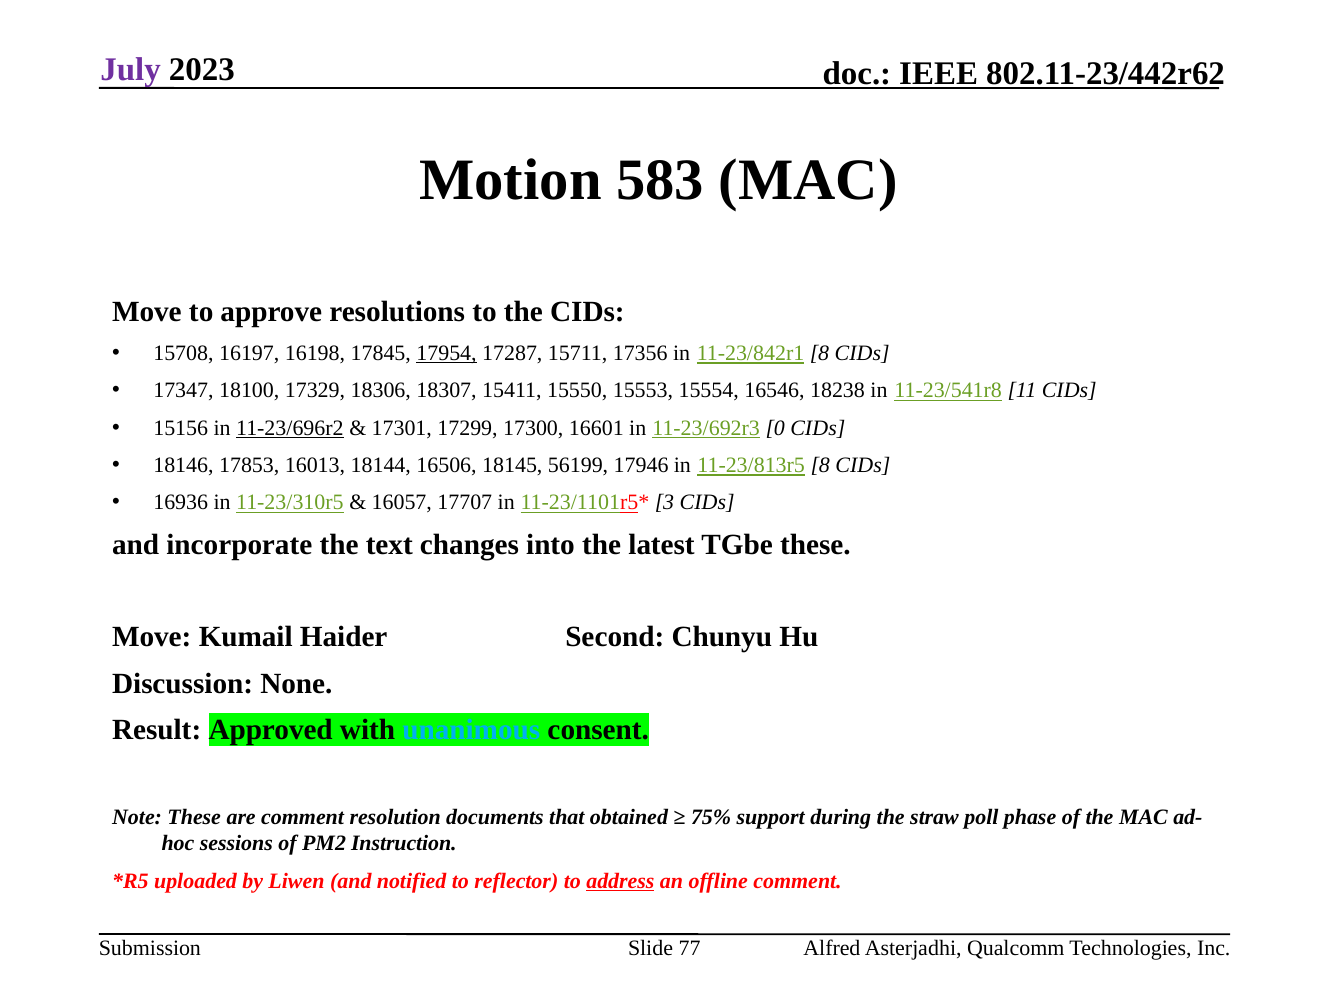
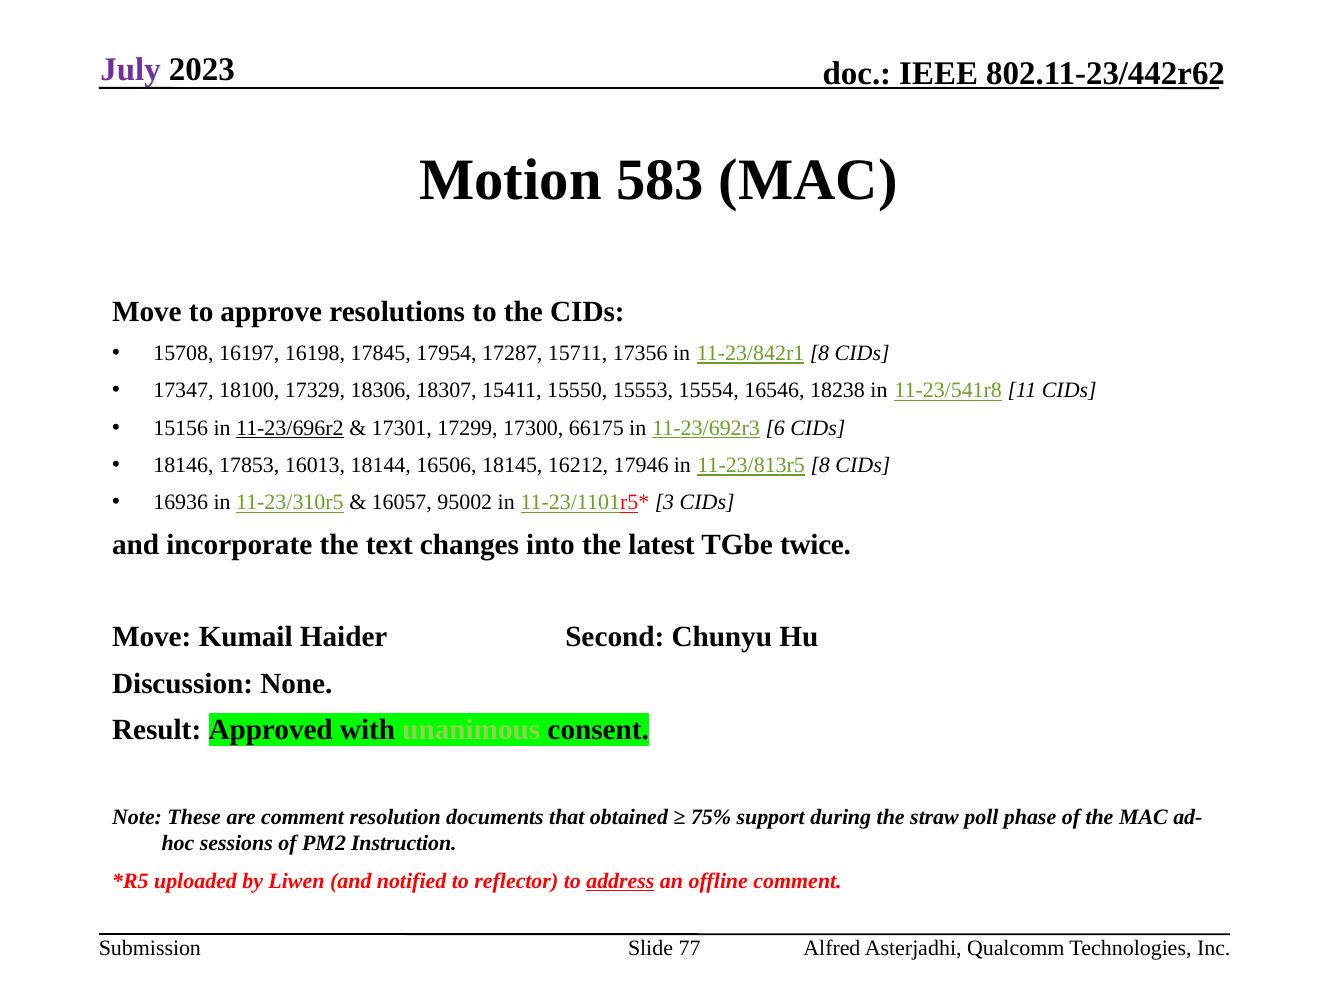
17954 underline: present -> none (447, 353)
16601: 16601 -> 66175 (596, 428)
0: 0 -> 6 (775, 428)
56199: 56199 -> 16212 (578, 465)
17707: 17707 -> 95002 (465, 502)
TGbe these: these -> twice (816, 545)
unanimous colour: light blue -> light green (471, 729)
